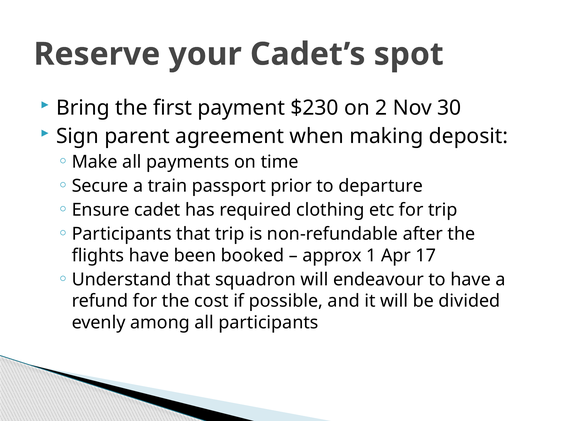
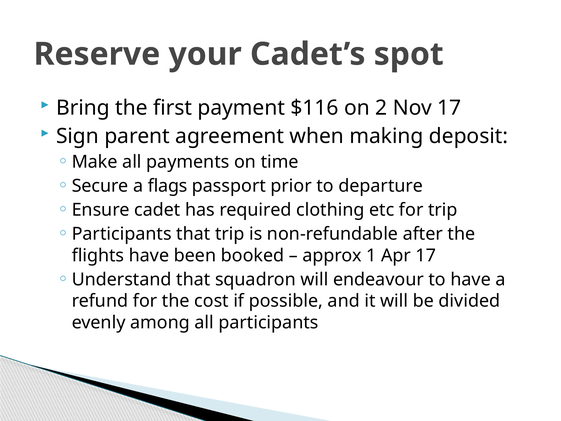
$230: $230 -> $116 (315, 108)
Nov 30: 30 -> 17 (449, 108)
train: train -> flags (168, 186)
